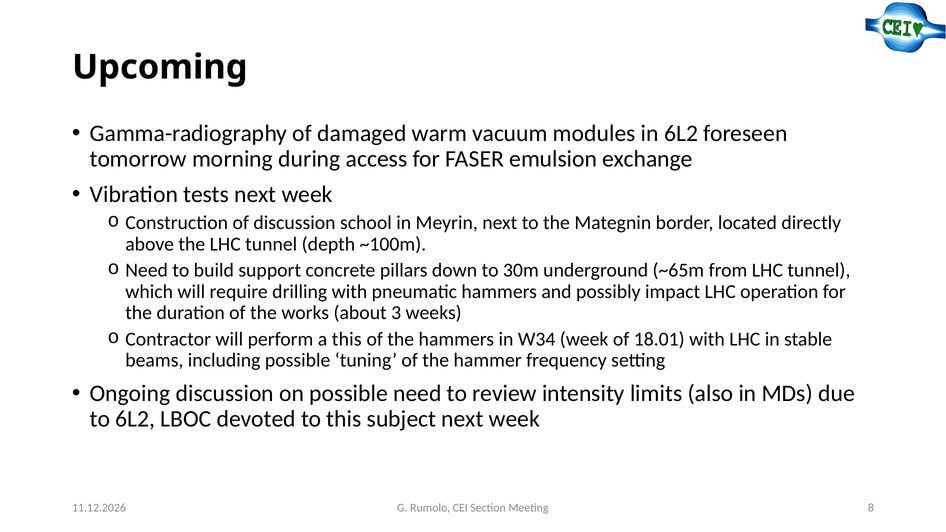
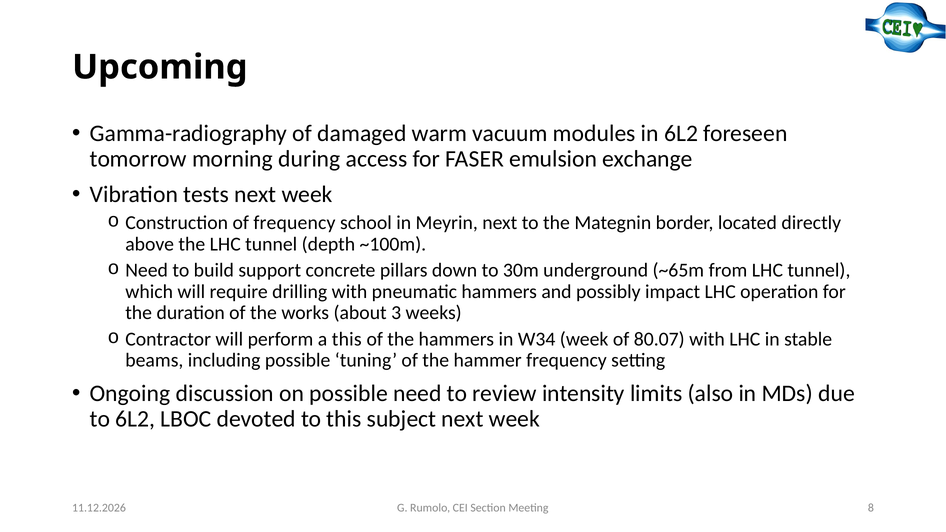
of discussion: discussion -> frequency (294, 223)
18.01: 18.01 -> 80.07 (659, 339)
